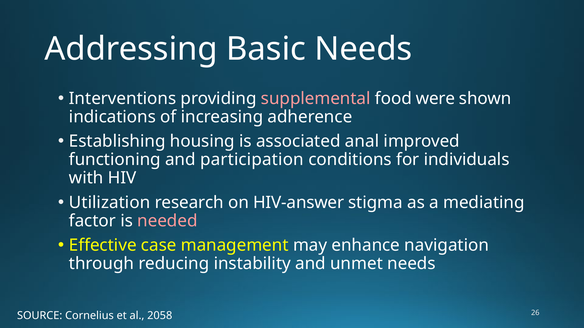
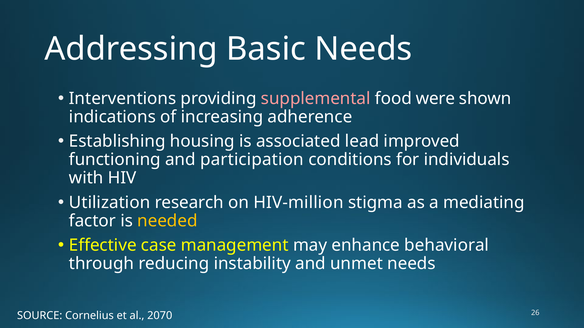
anal: anal -> lead (362, 142)
HIV-answer: HIV-answer -> HIV-million (298, 203)
needed colour: pink -> yellow (167, 221)
navigation: navigation -> behavioral (447, 246)
2058: 2058 -> 2070 (160, 316)
